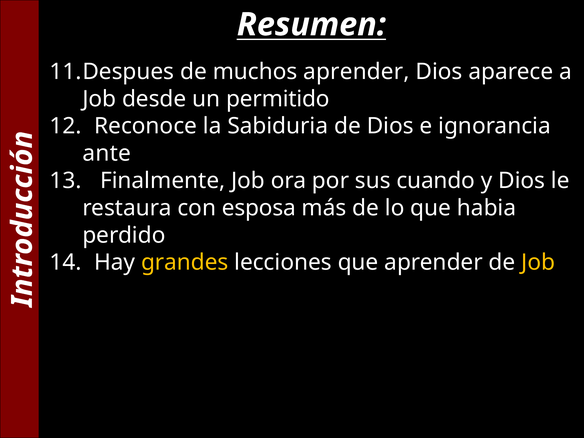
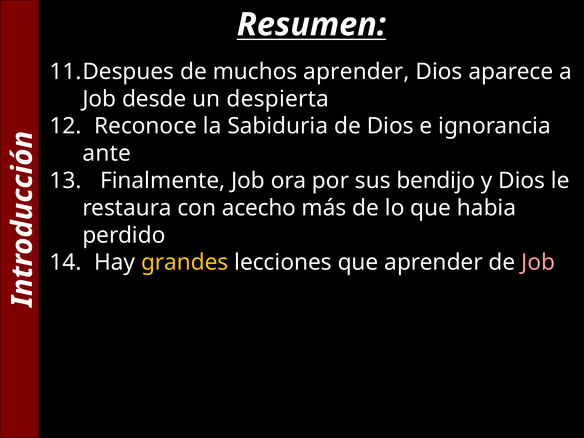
permitido: permitido -> despierta (278, 99)
cuando: cuando -> bendijo (436, 181)
esposa: esposa -> acecho (259, 208)
Job colour: yellow -> pink (538, 262)
